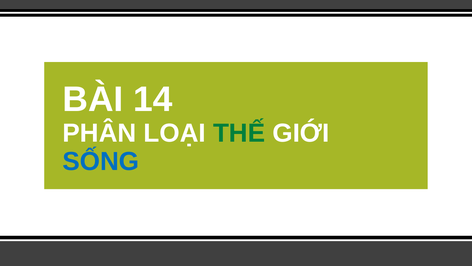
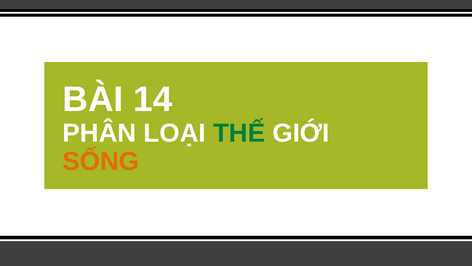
SỐNG colour: blue -> orange (101, 161)
